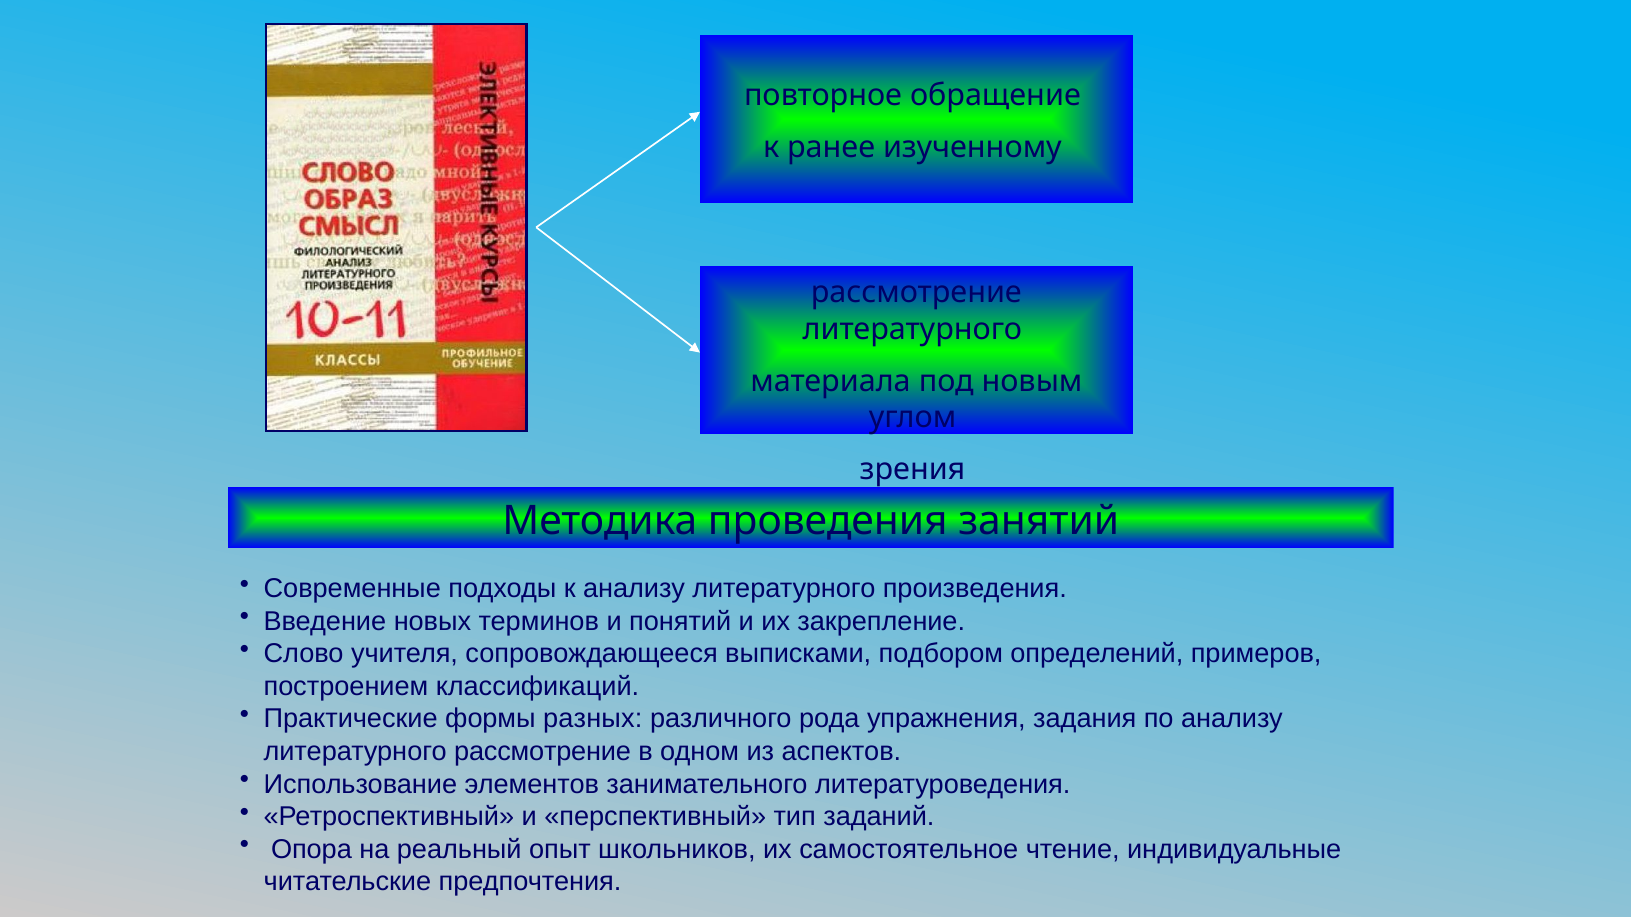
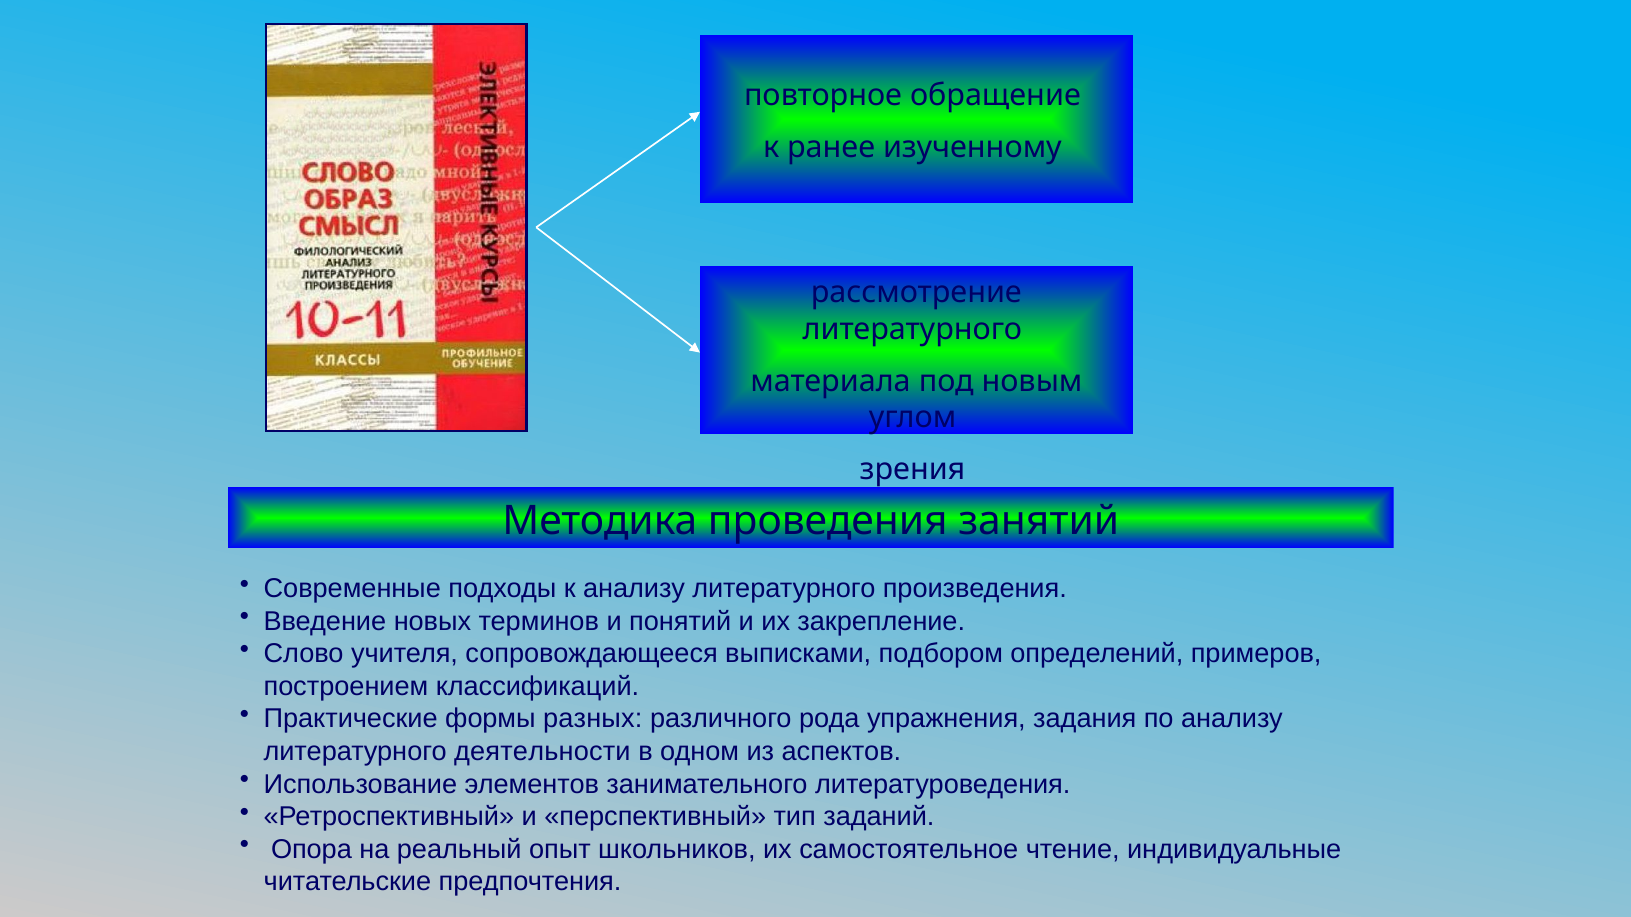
литературного рассмотрение: рассмотрение -> деятельности (542, 752)
